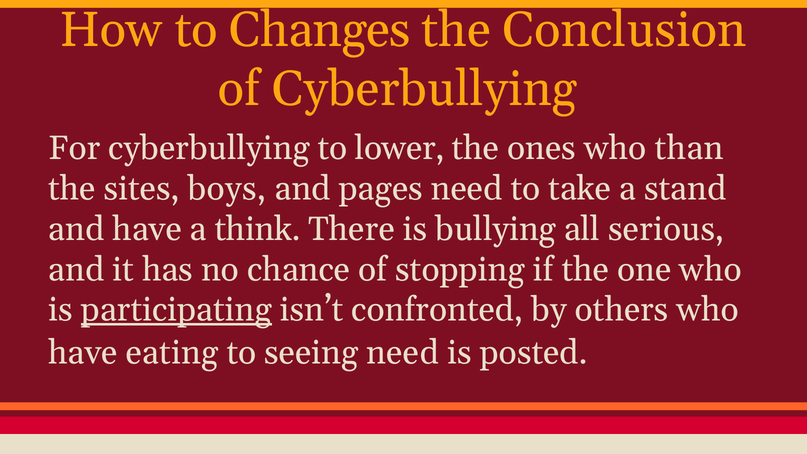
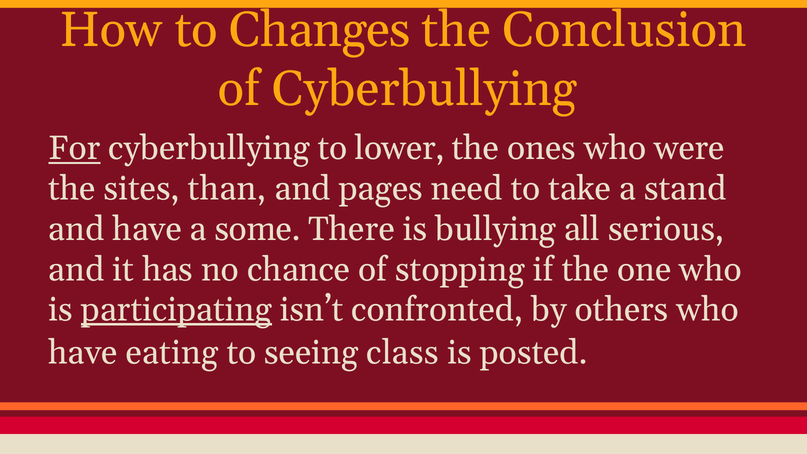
For underline: none -> present (74, 148)
than: than -> were (689, 148)
boys: boys -> than (227, 189)
think: think -> some (258, 229)
seeing need: need -> class (403, 352)
